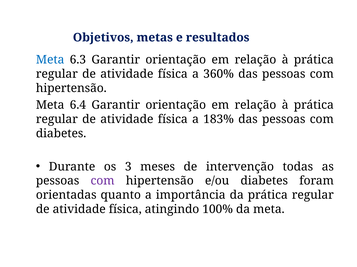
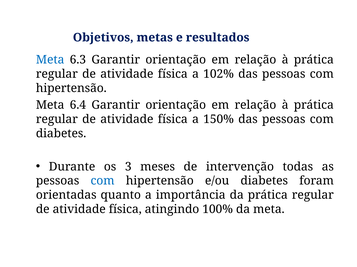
360%: 360% -> 102% (219, 74)
183%: 183% -> 150% (219, 119)
com colour: purple -> blue (103, 181)
